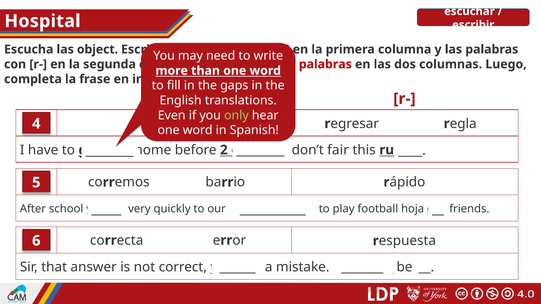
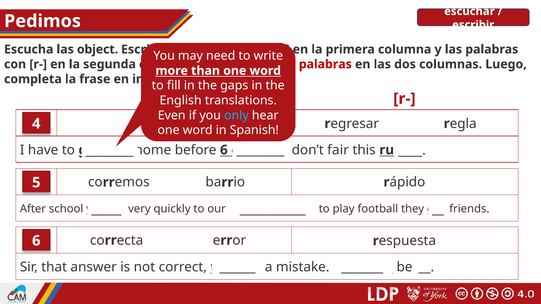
Hospital: Hospital -> Pedimos (43, 21)
only colour: light green -> light blue (236, 115)
before 2: 2 -> 6 (224, 150)
hoja: hoja -> they (413, 209)
